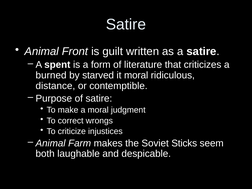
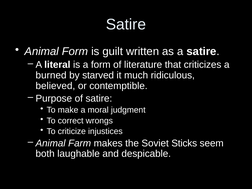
Animal Front: Front -> Form (75, 51)
spent: spent -> literal (57, 65)
it moral: moral -> much (136, 75)
distance: distance -> believed (55, 86)
